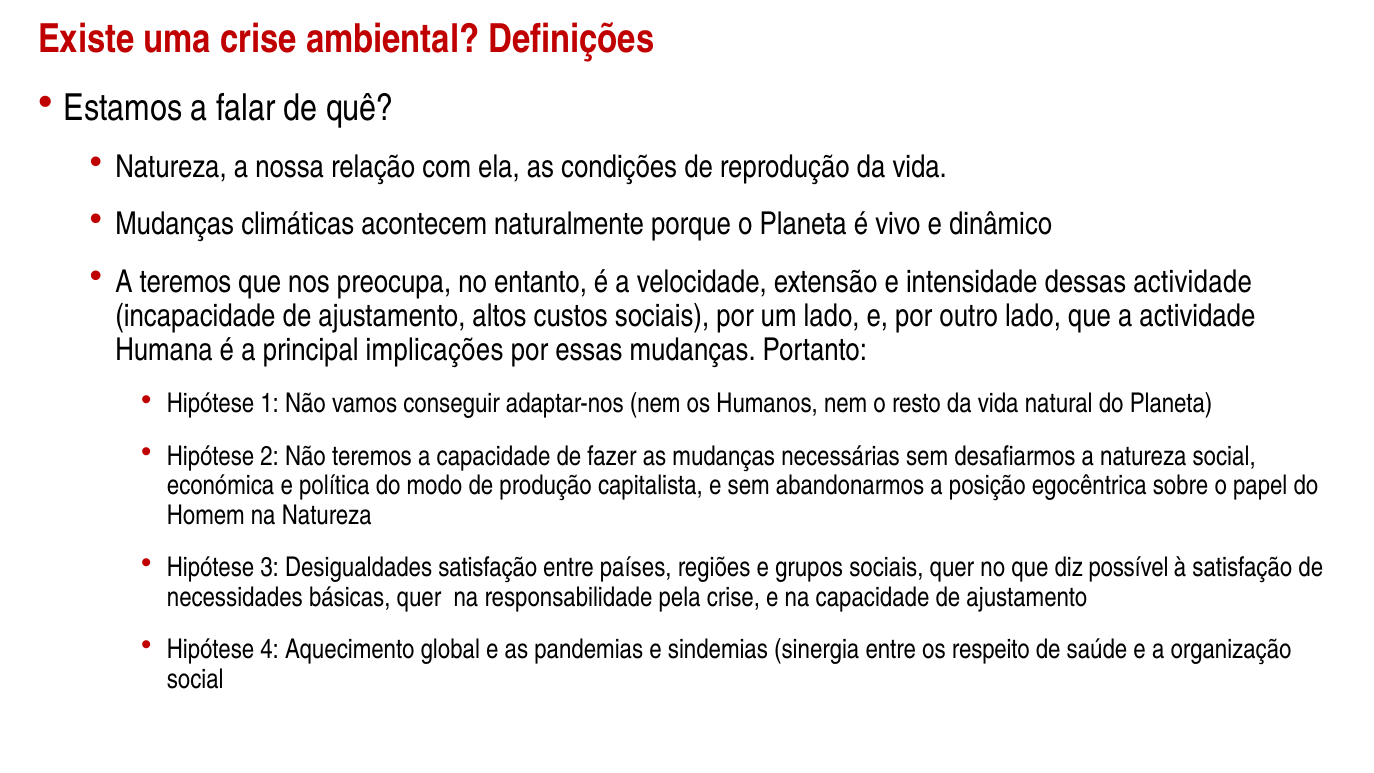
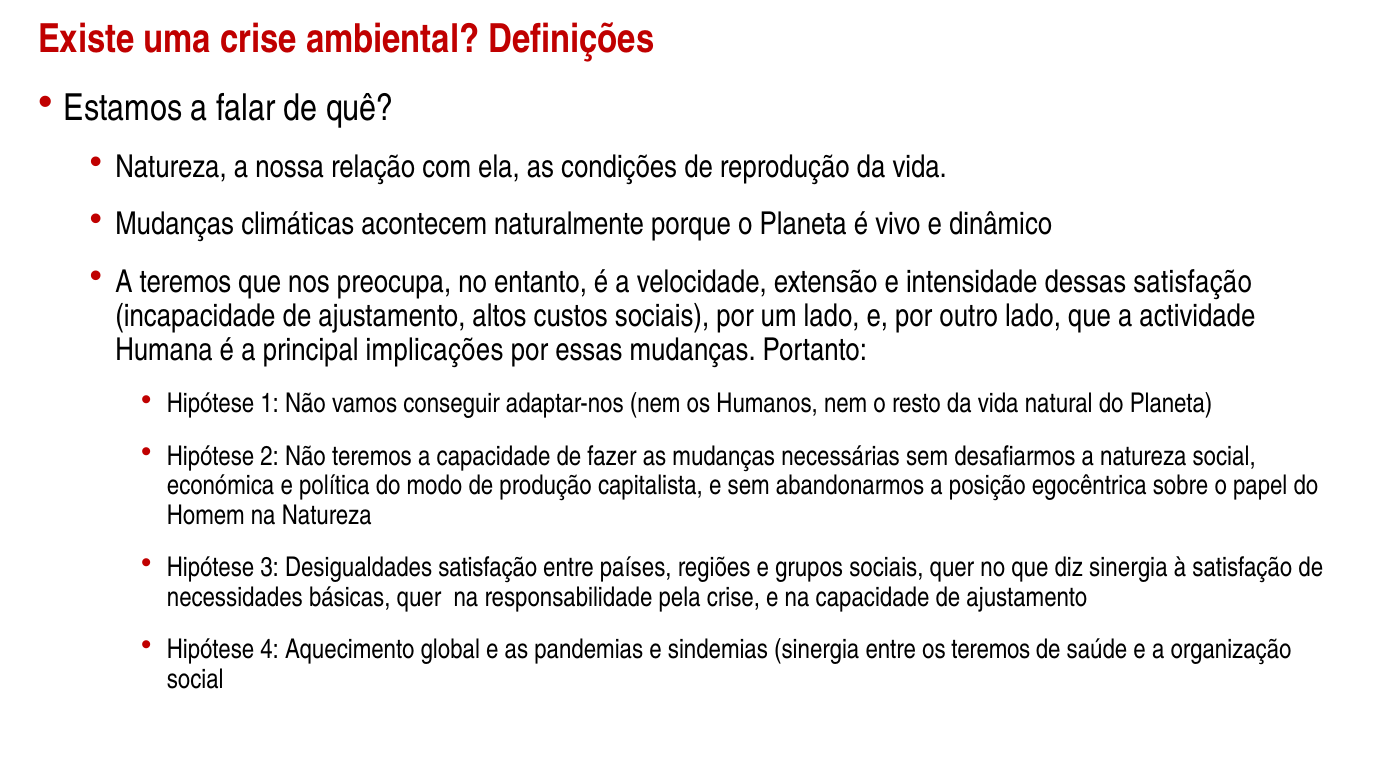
dessas actividade: actividade -> satisfação (1193, 282)
diz possível: possível -> sinergia (1128, 568)
os respeito: respeito -> teremos (991, 650)
